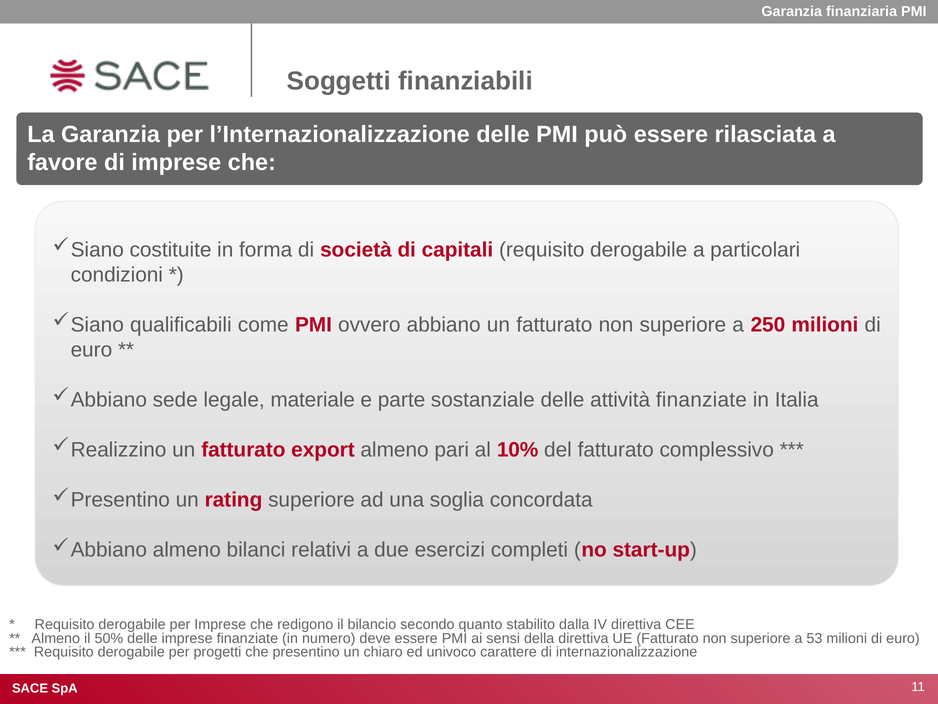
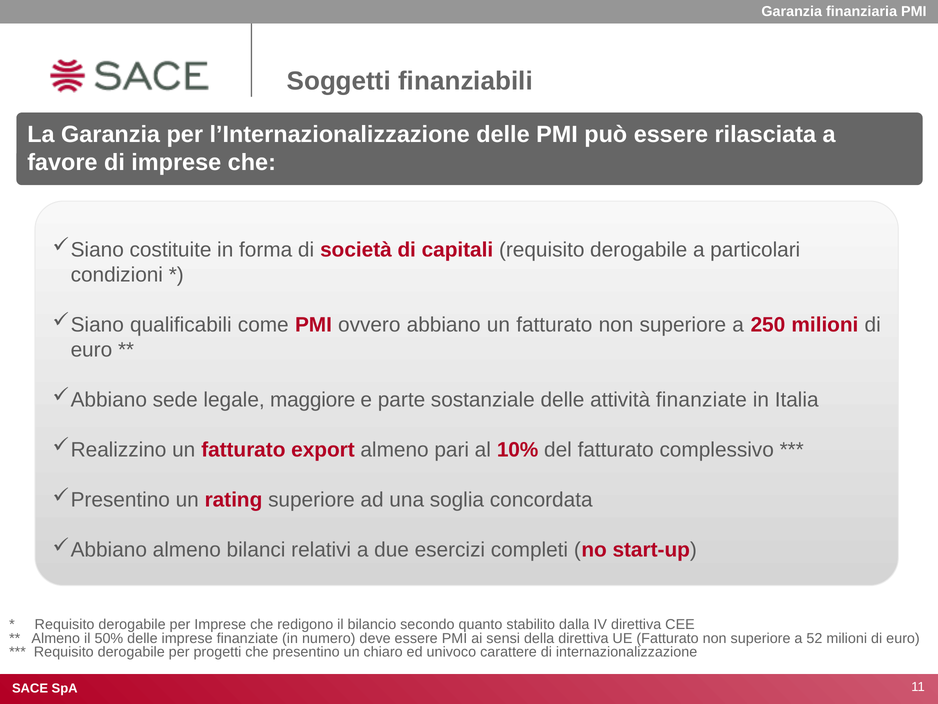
materiale: materiale -> maggiore (313, 400)
53: 53 -> 52 (814, 638)
